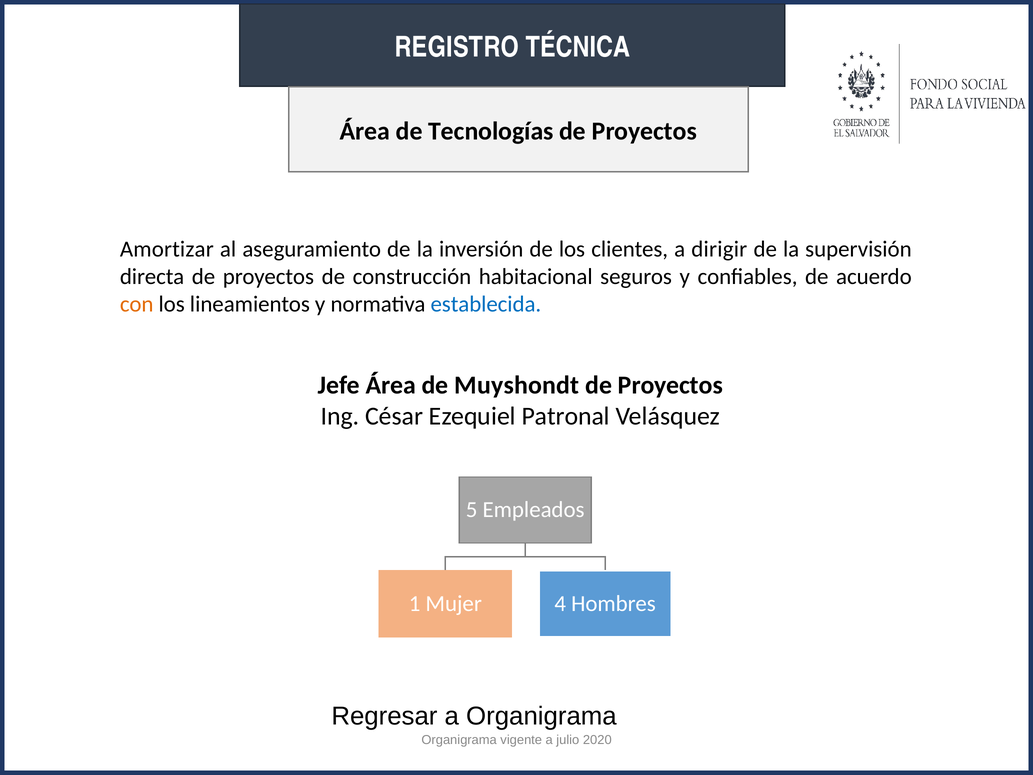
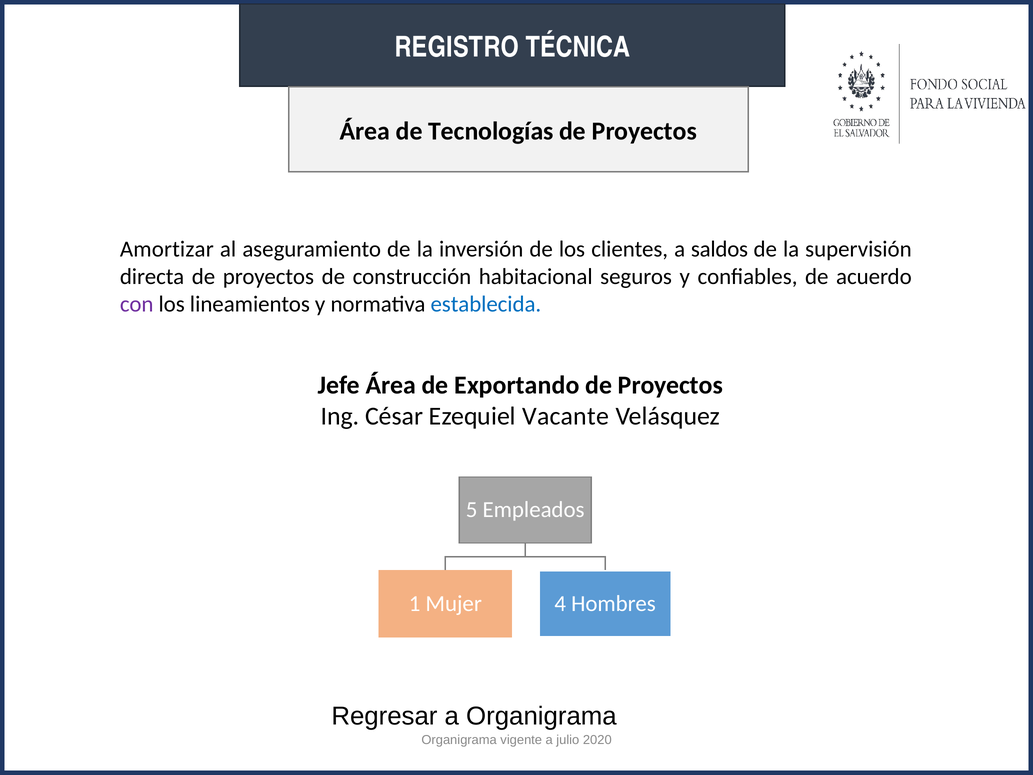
dirigir: dirigir -> saldos (719, 249)
con colour: orange -> purple (137, 304)
Muyshondt: Muyshondt -> Exportando (517, 385)
Patronal: Patronal -> Vacante (566, 416)
